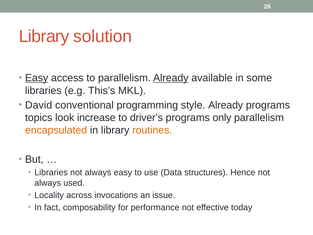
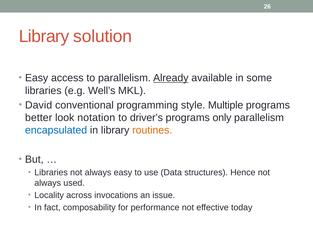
Easy underline: present -> none (37, 78)
This’s: This’s -> Well’s (102, 90)
style Already: Already -> Multiple (226, 105)
topics: topics -> better (39, 118)
increase: increase -> notation (96, 118)
encapsulated colour: orange -> blue (56, 130)
